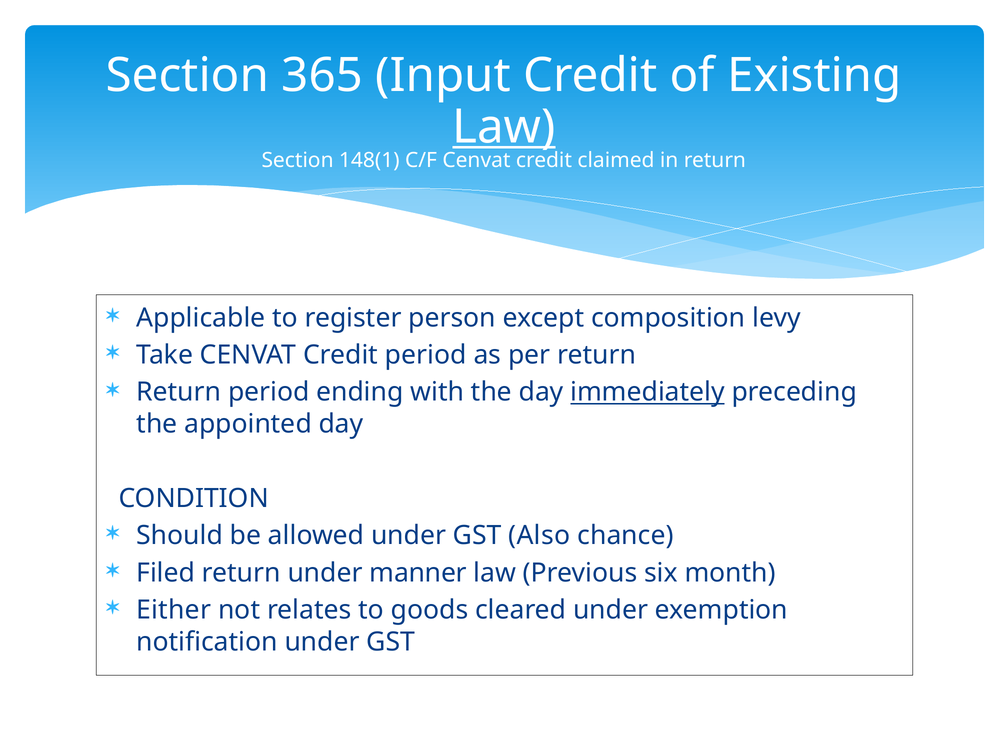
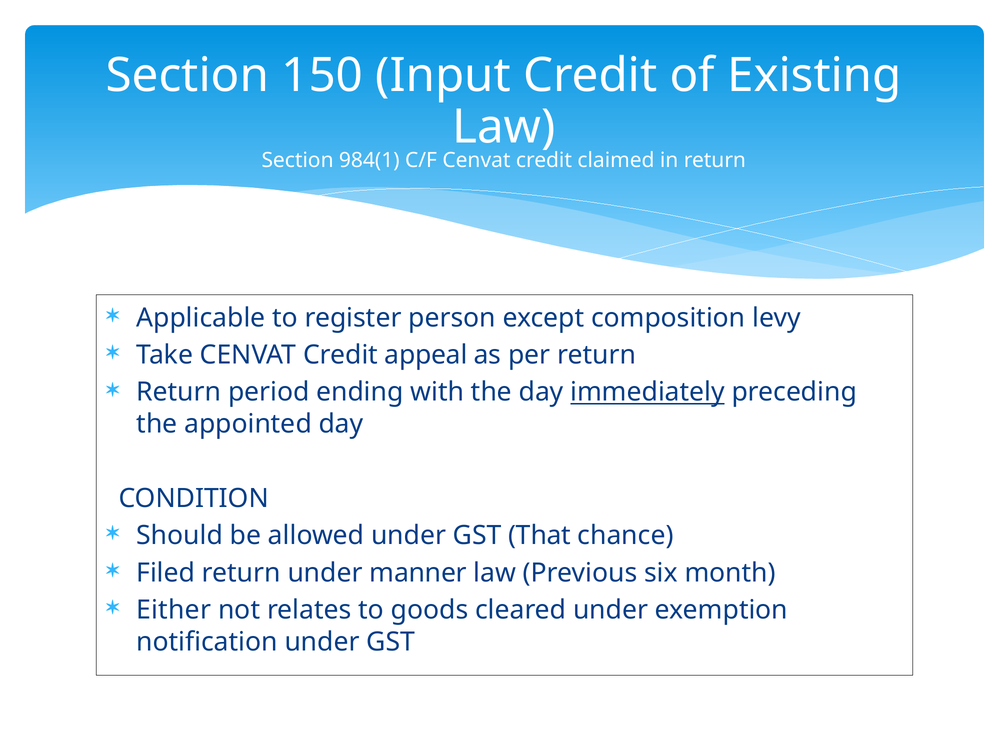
365: 365 -> 150 (322, 75)
Law underline: present -> none (504, 127)
148(1: 148(1 -> 984(1 (369, 160)
Credit period: period -> appeal (426, 355)
Also: Also -> That (540, 536)
